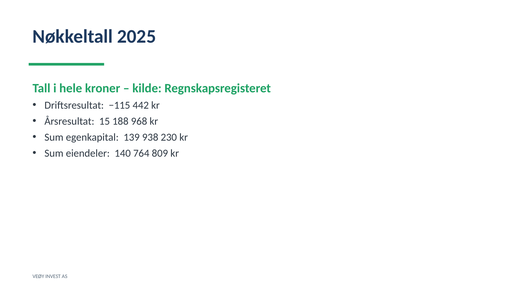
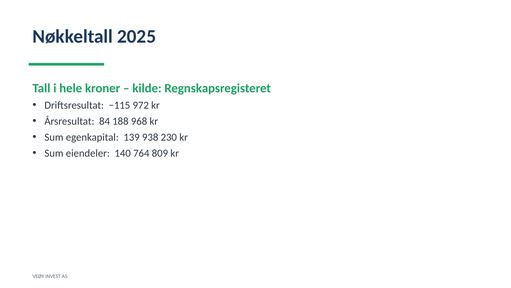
442: 442 -> 972 (141, 105)
15: 15 -> 84 (105, 121)
